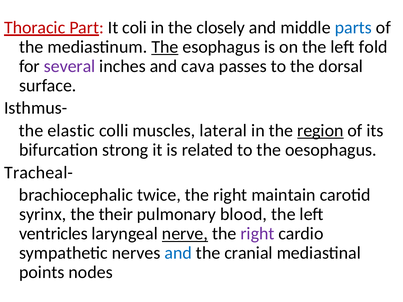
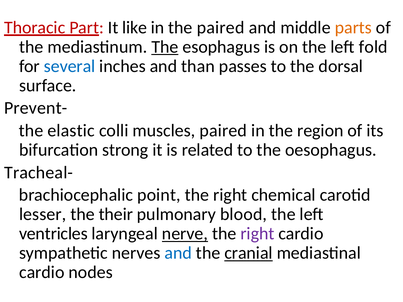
coli: coli -> like (135, 27)
the closely: closely -> paired (221, 27)
parts colour: blue -> orange (353, 27)
several colour: purple -> blue (70, 66)
cava: cava -> than (198, 66)
Isthmus-: Isthmus- -> Prevent- (36, 108)
muscles lateral: lateral -> paired (223, 131)
region underline: present -> none (320, 131)
twice: twice -> point (159, 195)
maintain: maintain -> chemical (284, 195)
syrinx: syrinx -> lesser (43, 215)
cranial underline: none -> present (249, 253)
points: points -> cardio (42, 273)
